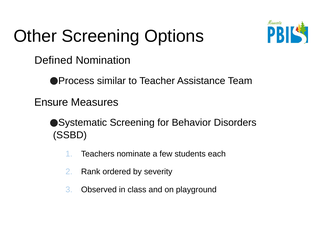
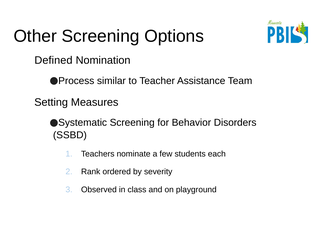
Ensure: Ensure -> Setting (51, 102)
